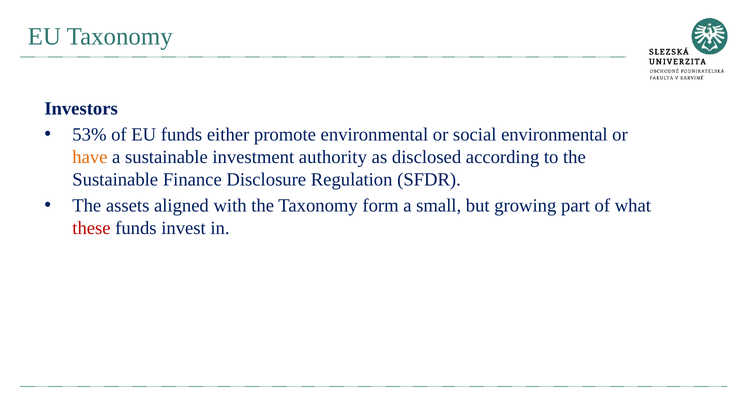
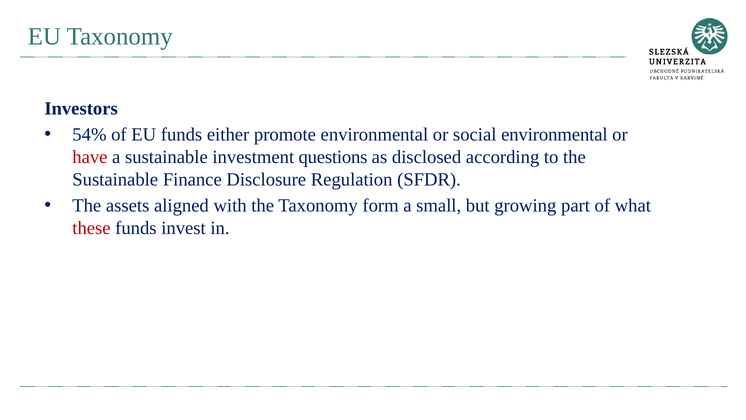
53%: 53% -> 54% (89, 135)
have colour: orange -> red (90, 157)
authority: authority -> questions (333, 157)
